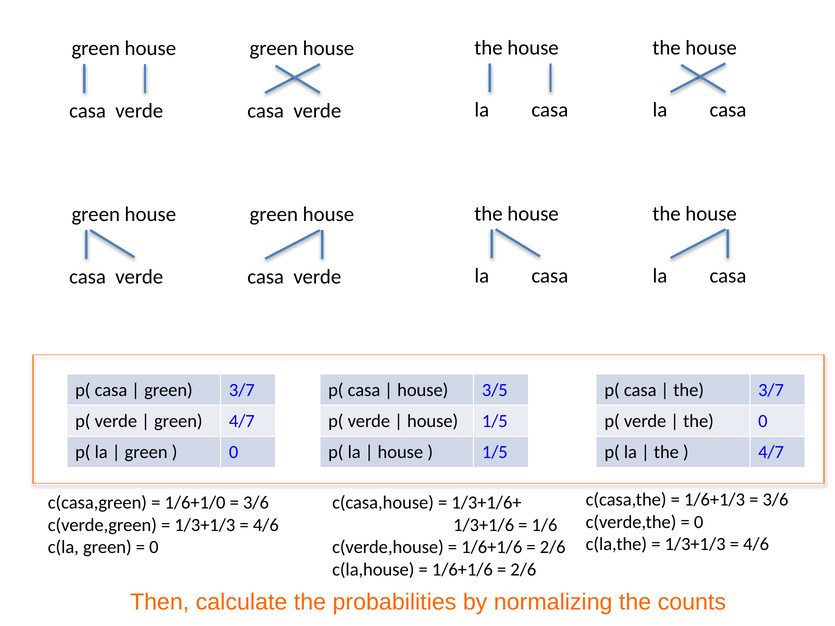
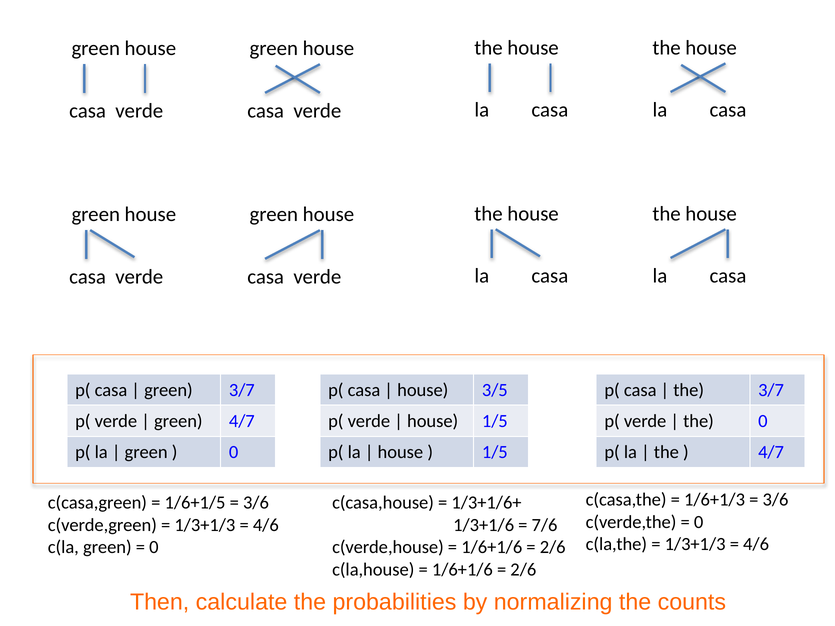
1/6+1/0: 1/6+1/0 -> 1/6+1/5 (195, 503)
1/6: 1/6 -> 7/6 (545, 525)
